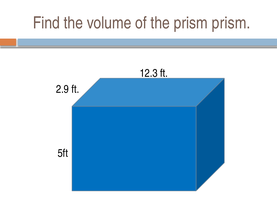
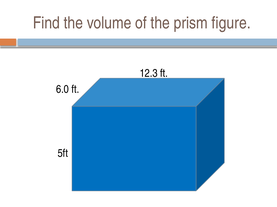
prism prism: prism -> figure (231, 23)
2.9: 2.9 -> 6.0 (62, 89)
